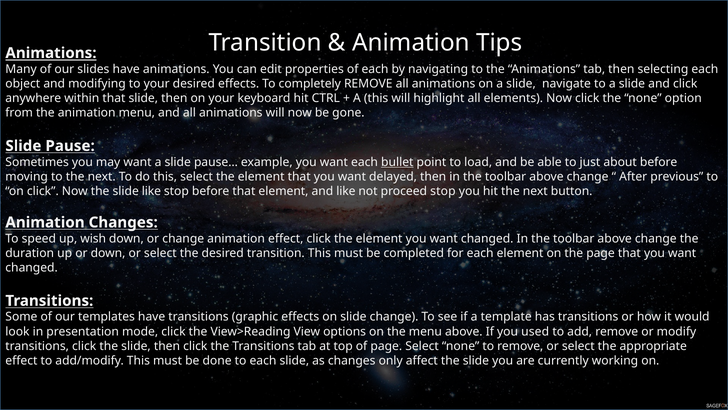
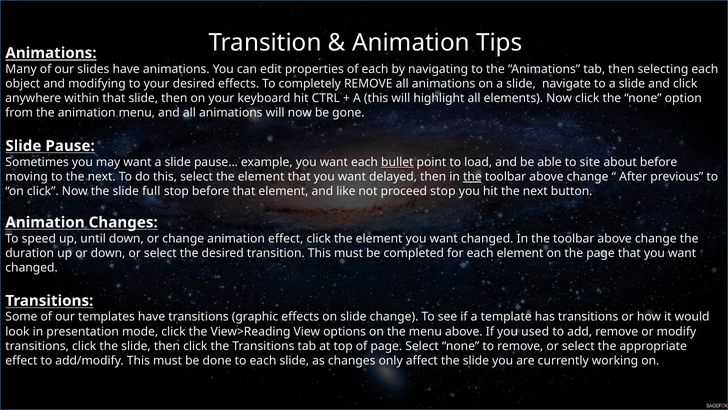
just: just -> site (590, 162)
the underline: none -> present (472, 176)
slide like: like -> full (151, 191)
wish: wish -> until (93, 238)
